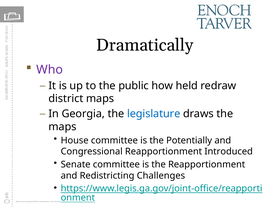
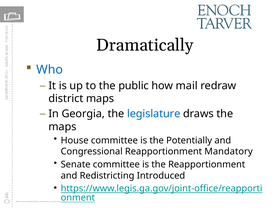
Who colour: purple -> blue (50, 70)
held: held -> mail (187, 86)
Introduced: Introduced -> Mandatory (229, 152)
Challenges: Challenges -> Introduced (161, 176)
